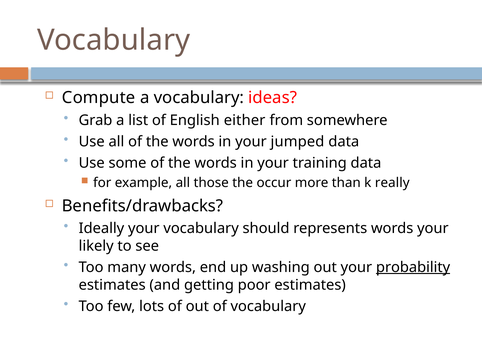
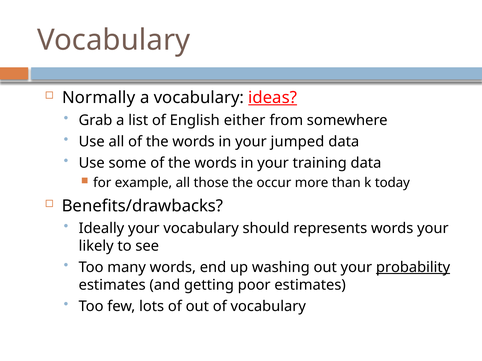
Compute: Compute -> Normally (99, 98)
ideas underline: none -> present (273, 98)
really: really -> today (392, 183)
